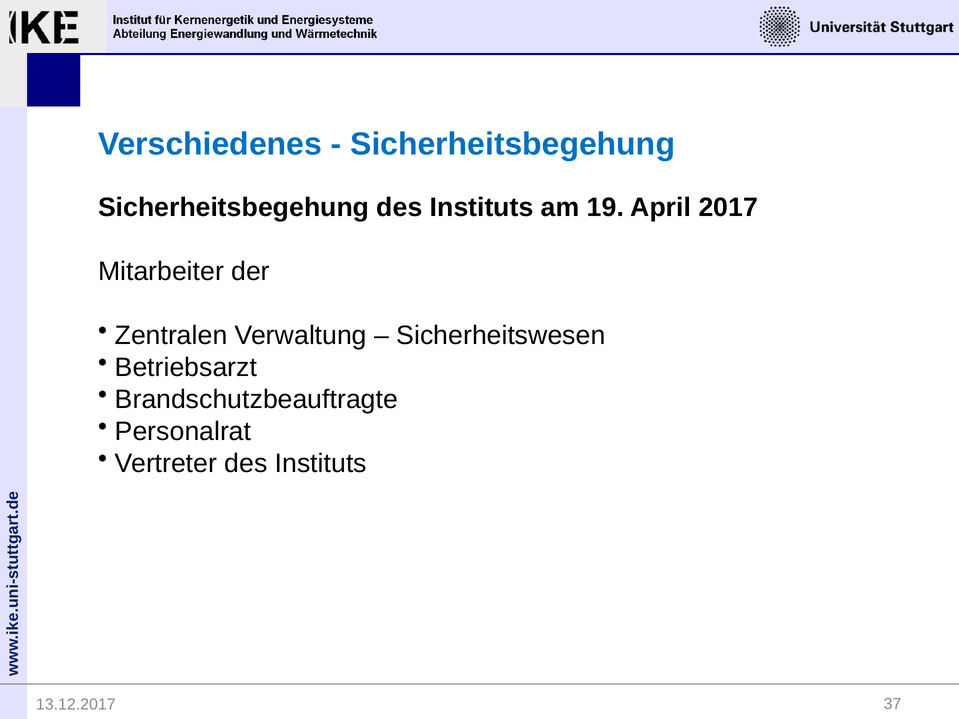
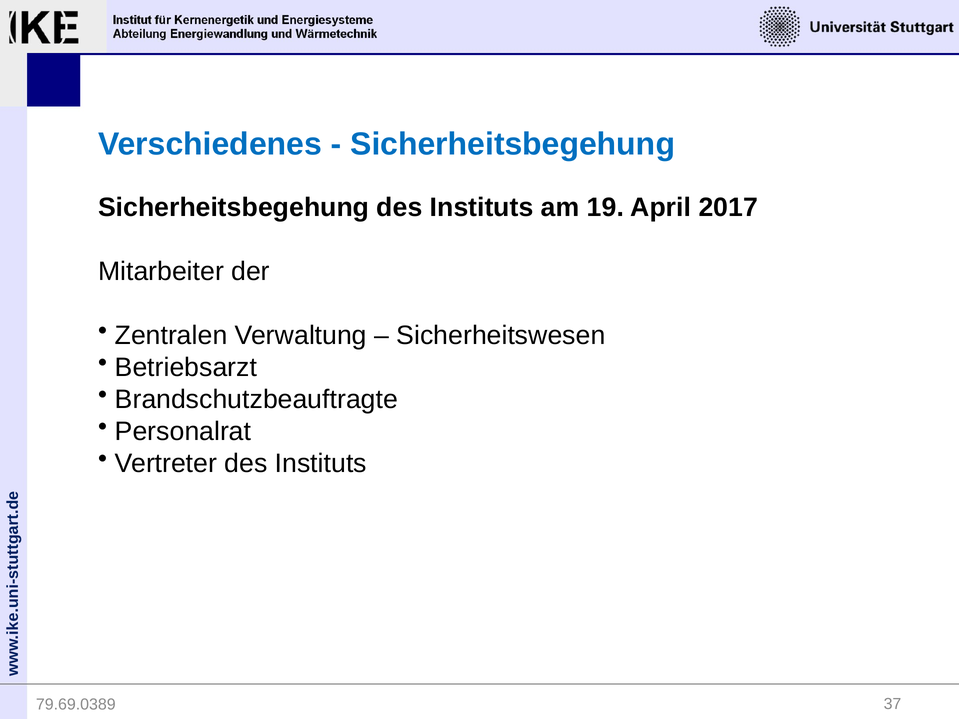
13.12.2017: 13.12.2017 -> 79.69.0389 (76, 705)
